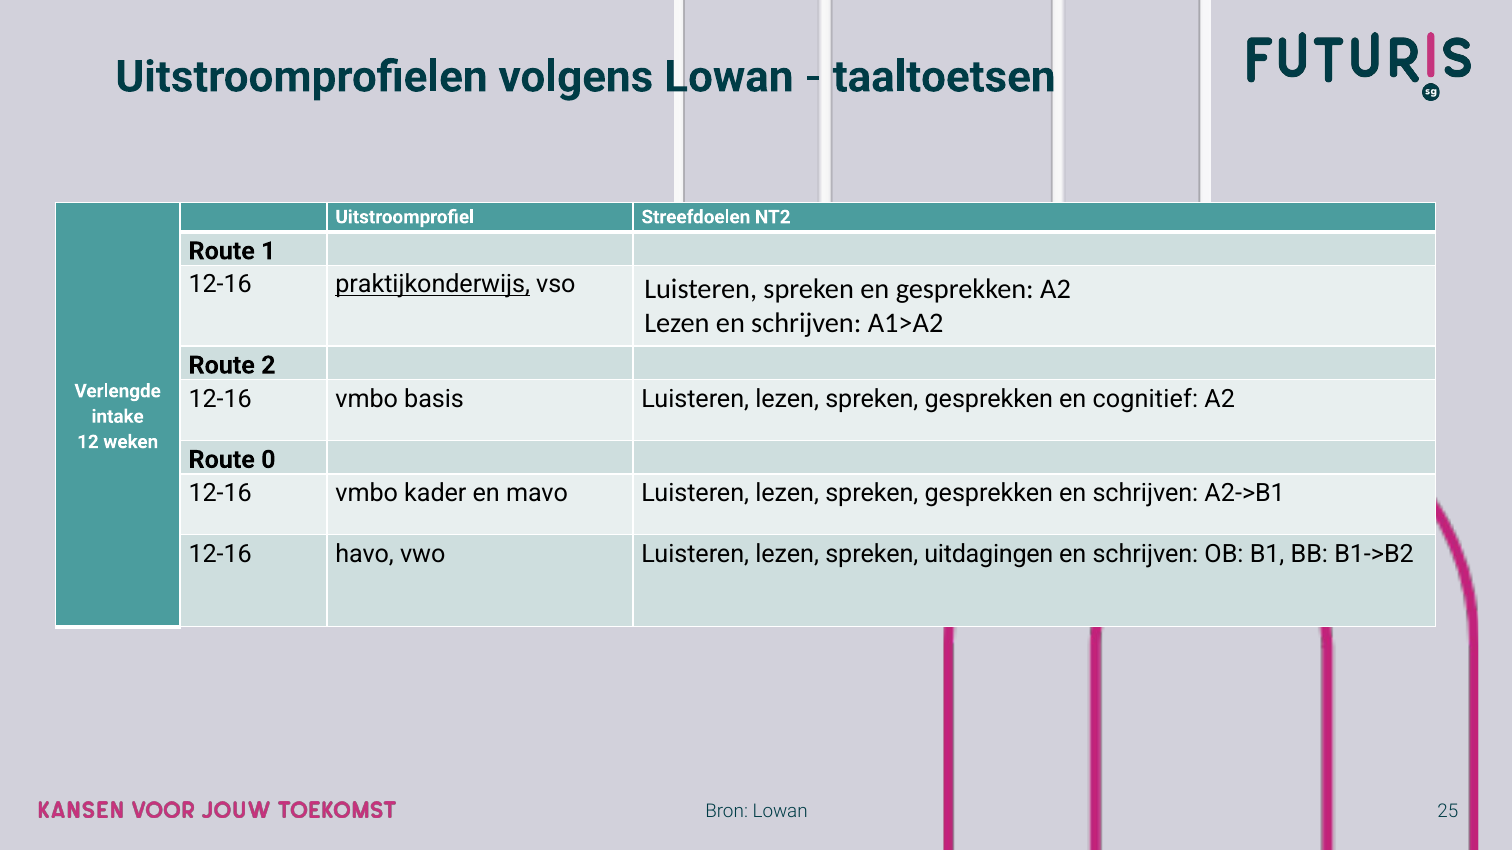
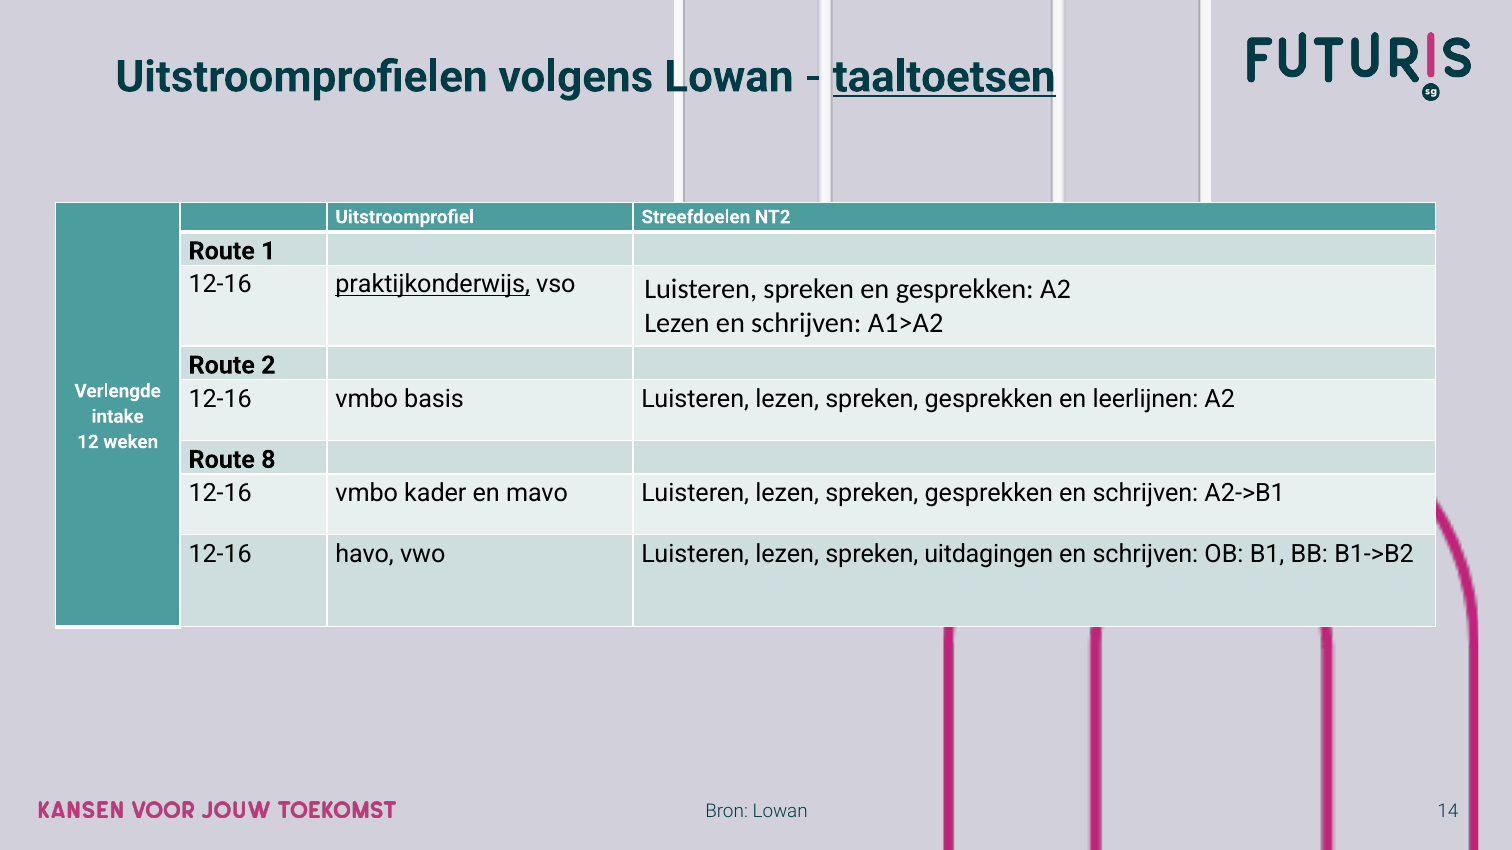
taaltoetsen underline: none -> present (944, 77)
cognitief: cognitief -> leerlijnen (1145, 399)
0: 0 -> 8 (268, 460)
25: 25 -> 14 (1448, 812)
